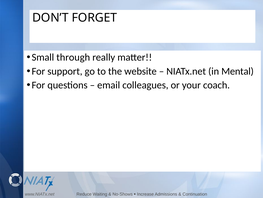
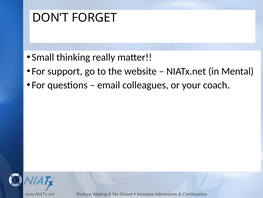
through: through -> thinking (73, 57)
